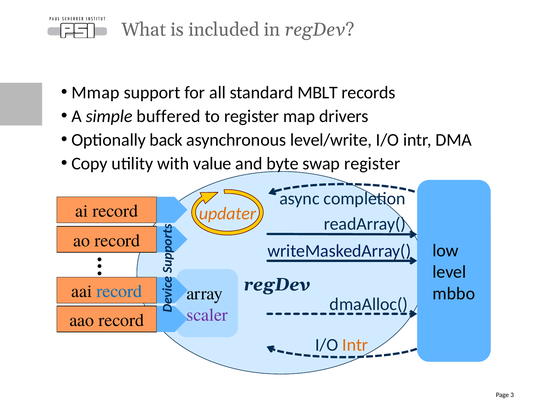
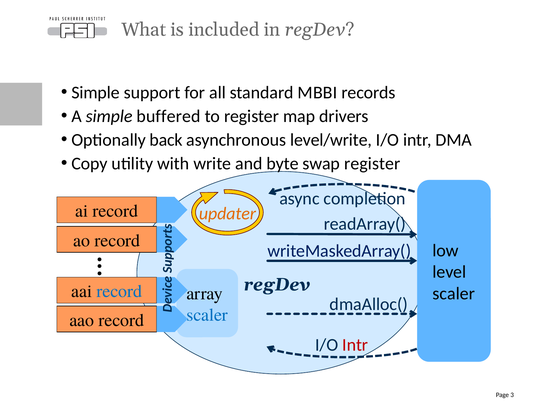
Mmap: Mmap -> Simple (96, 93)
MBLT: MBLT -> MBBI (317, 93)
value: value -> write (212, 163)
mbbo: mbbo -> scaler (454, 293)
scaler colour: purple -> blue (207, 314)
Intr colour: orange -> red (355, 344)
